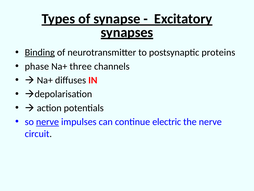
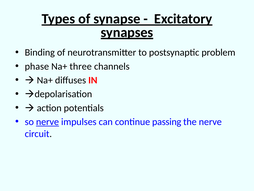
Binding underline: present -> none (40, 52)
proteins: proteins -> problem (218, 52)
electric: electric -> passing (167, 122)
